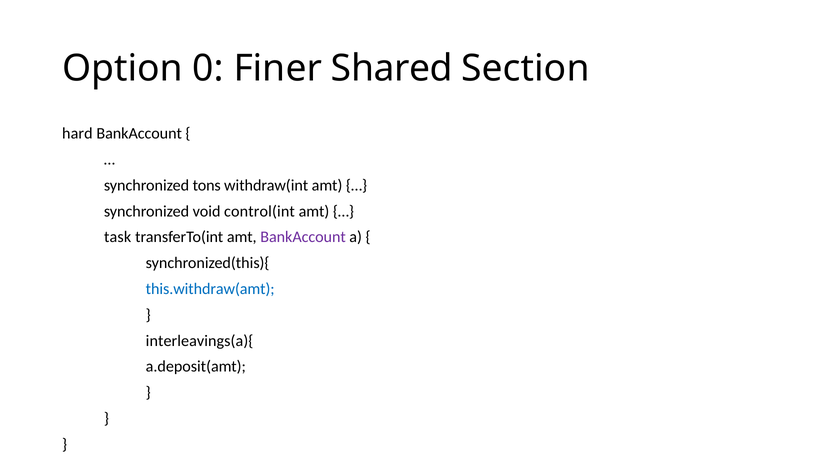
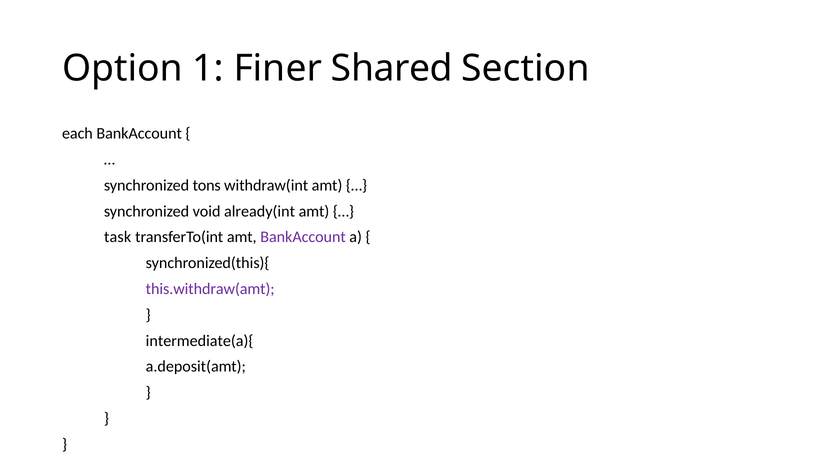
0: 0 -> 1 (208, 68)
hard: hard -> each (77, 134)
control(int: control(int -> already(int (260, 211)
this.withdraw(amt colour: blue -> purple (210, 289)
interleavings(a){: interleavings(a){ -> intermediate(a){ (200, 341)
